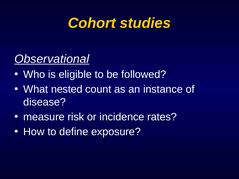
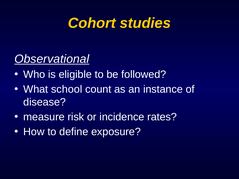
nested: nested -> school (67, 89)
